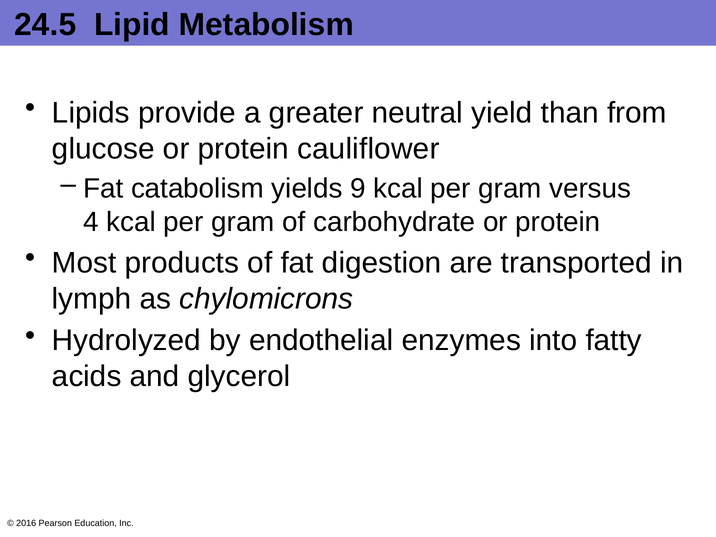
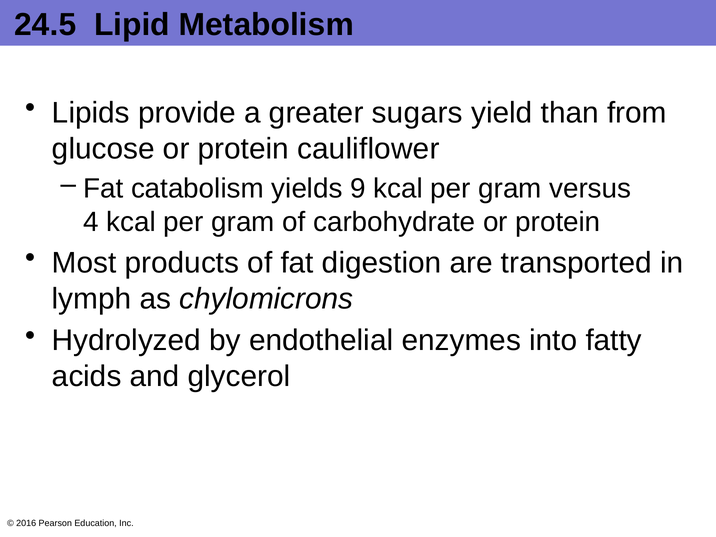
neutral: neutral -> sugars (417, 113)
